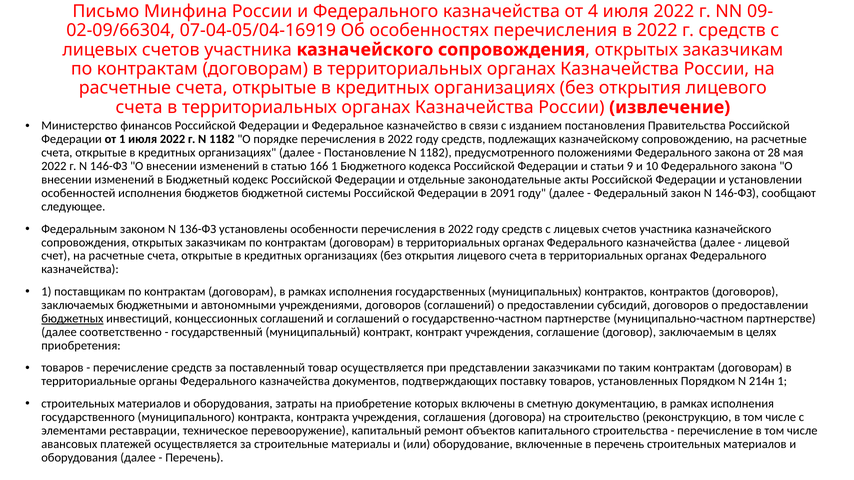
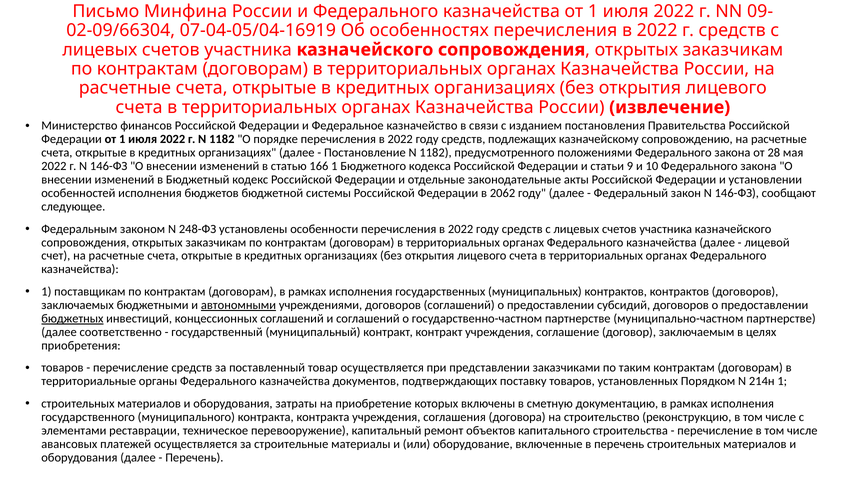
казначейства от 4: 4 -> 1 (593, 11)
2091: 2091 -> 2062 (503, 193)
136-ФЗ: 136-ФЗ -> 248-ФЗ (198, 229)
автономными underline: none -> present (238, 305)
